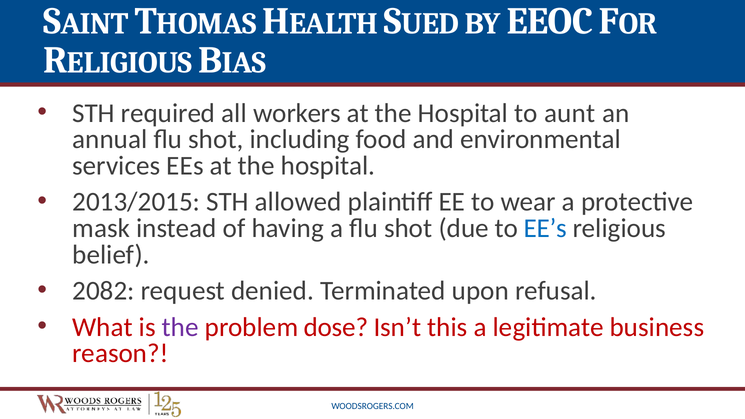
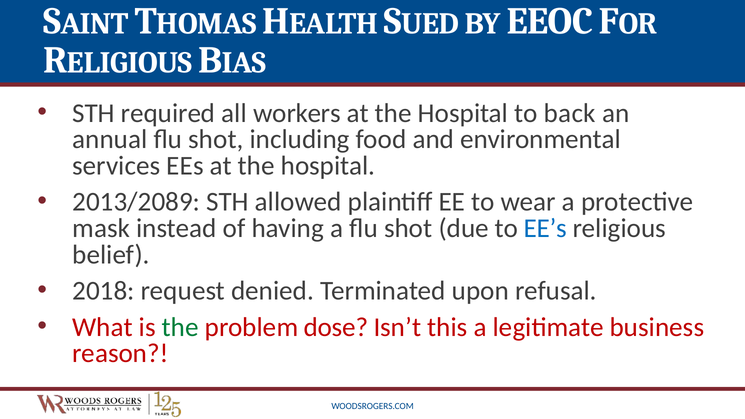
aunt: aunt -> back (570, 113)
2013/2015: 2013/2015 -> 2013/2089 (136, 202)
2082: 2082 -> 2018 (103, 291)
the colour: purple -> green (180, 327)
